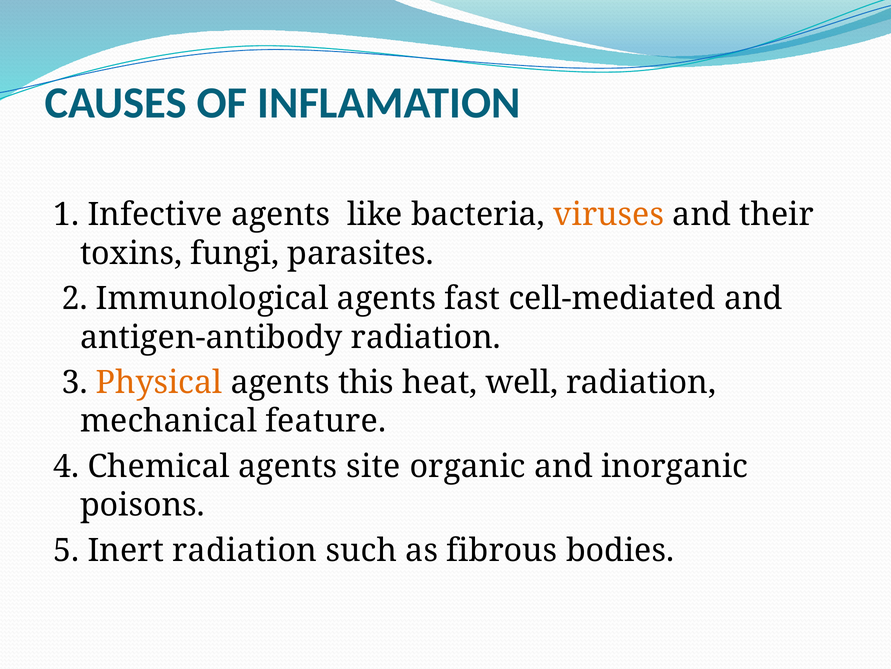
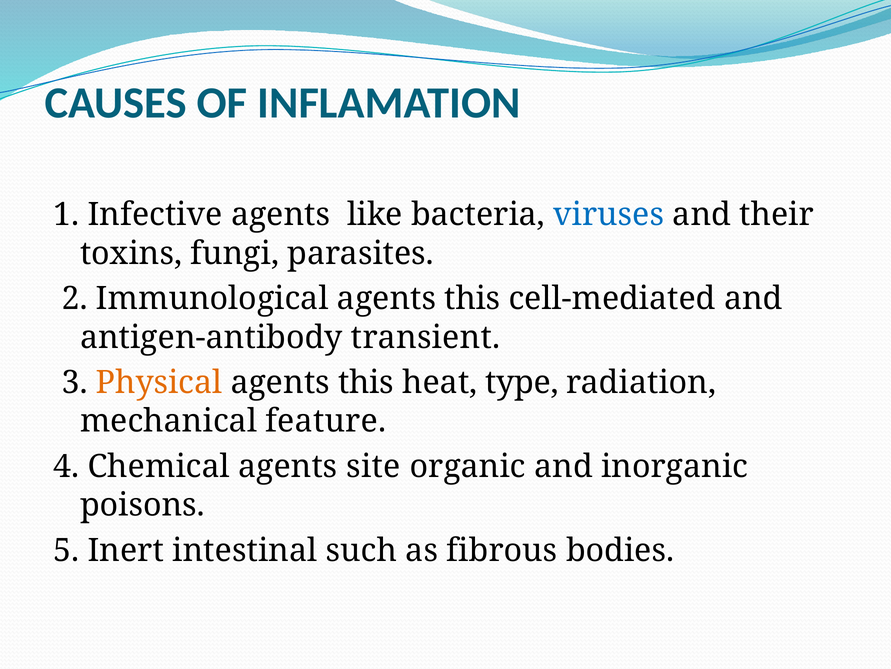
viruses colour: orange -> blue (609, 215)
Immunological agents fast: fast -> this (472, 298)
antigen-antibody radiation: radiation -> transient (426, 337)
well: well -> type (522, 382)
Inert radiation: radiation -> intestinal (245, 550)
